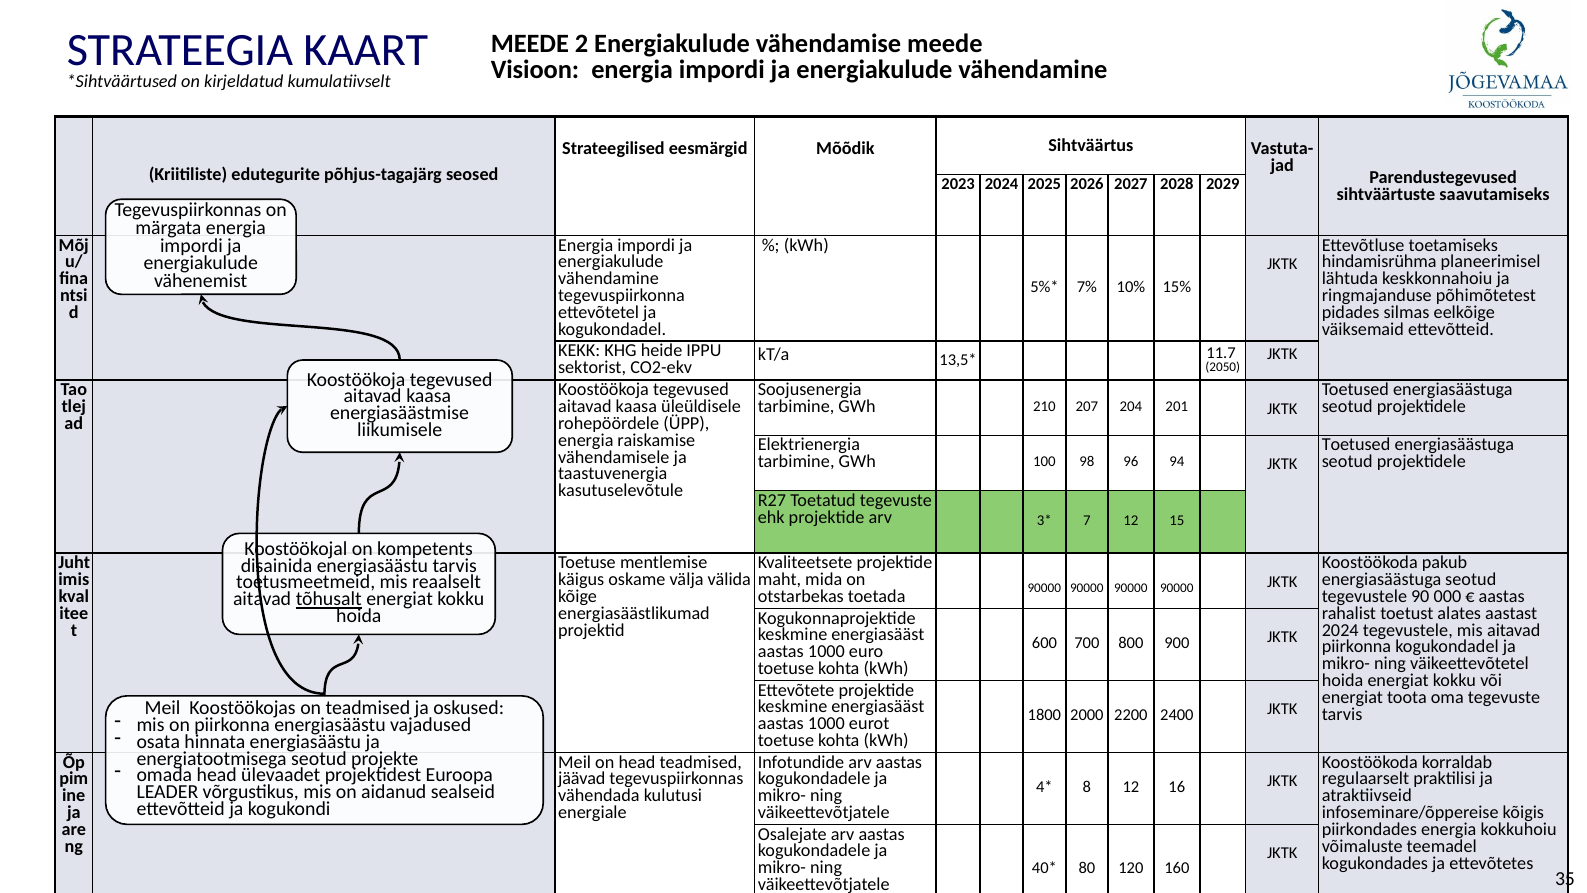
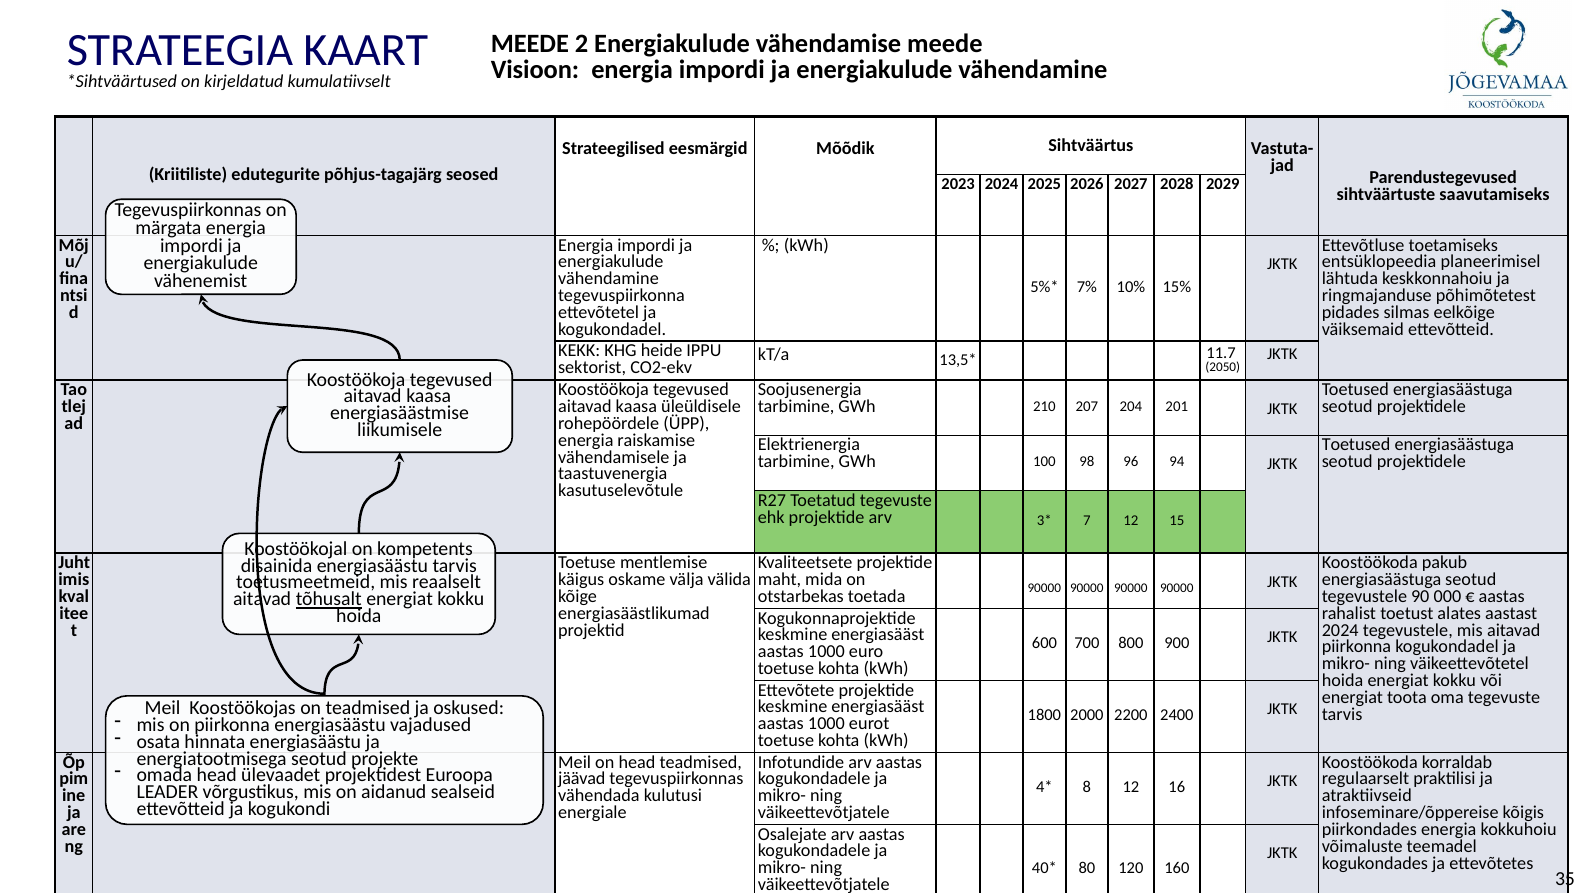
hindamisrühma: hindamisrühma -> entsüklopeedia (1379, 262)
